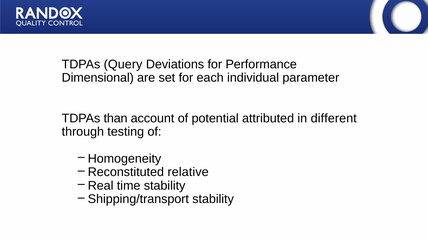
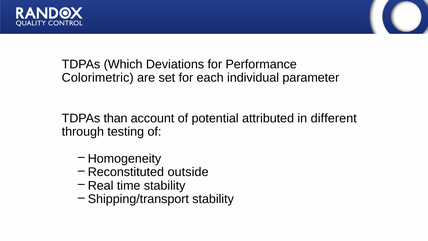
Query: Query -> Which (123, 64)
Dimensional: Dimensional -> Colorimetric (98, 78)
relative: relative -> outside (188, 172)
